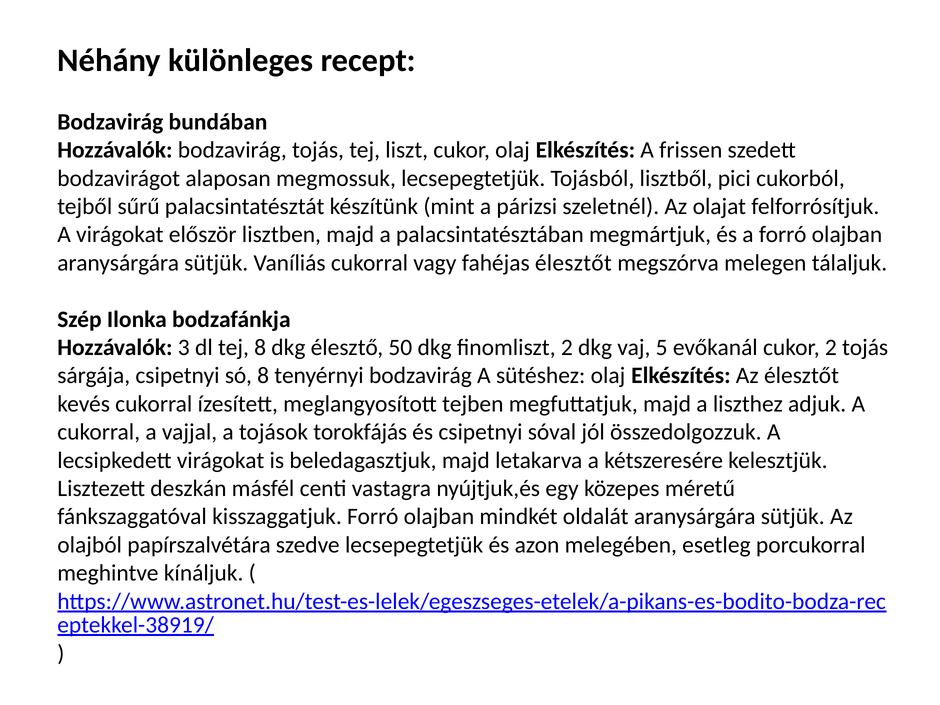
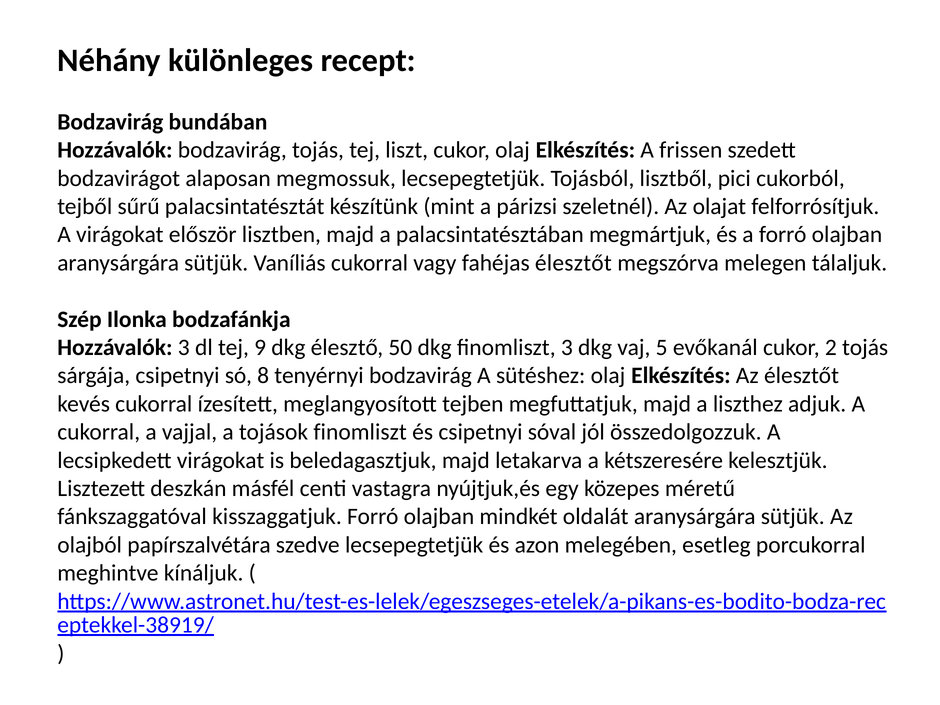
tej 8: 8 -> 9 (260, 348)
finomliszt 2: 2 -> 3 (567, 348)
tojások torokfájás: torokfájás -> finomliszt (360, 432)
